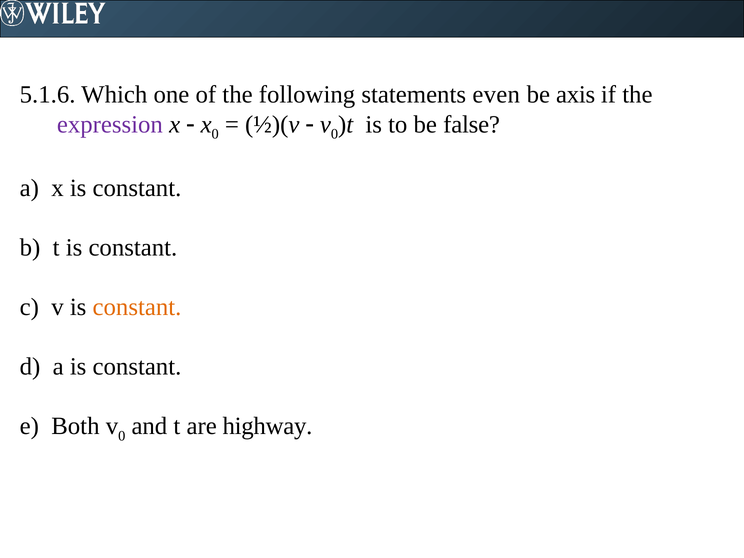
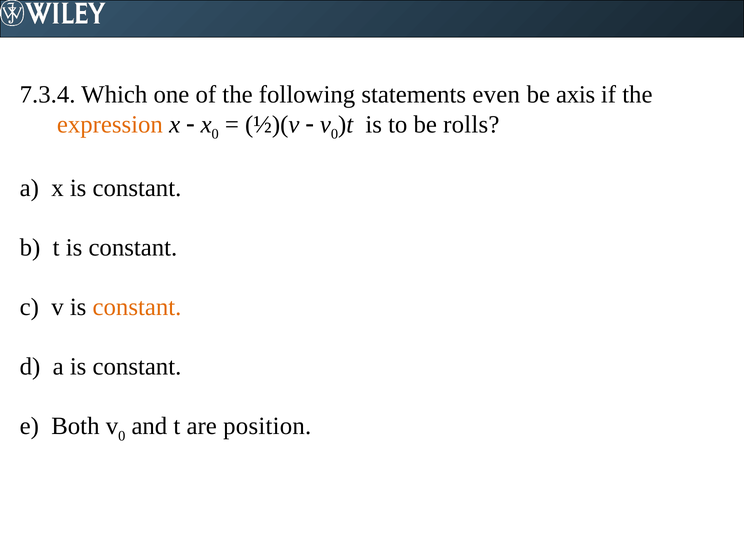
5.1.6: 5.1.6 -> 7.3.4 (48, 95)
expression colour: purple -> orange (110, 124)
false: false -> rolls (471, 124)
highway: highway -> position (267, 426)
